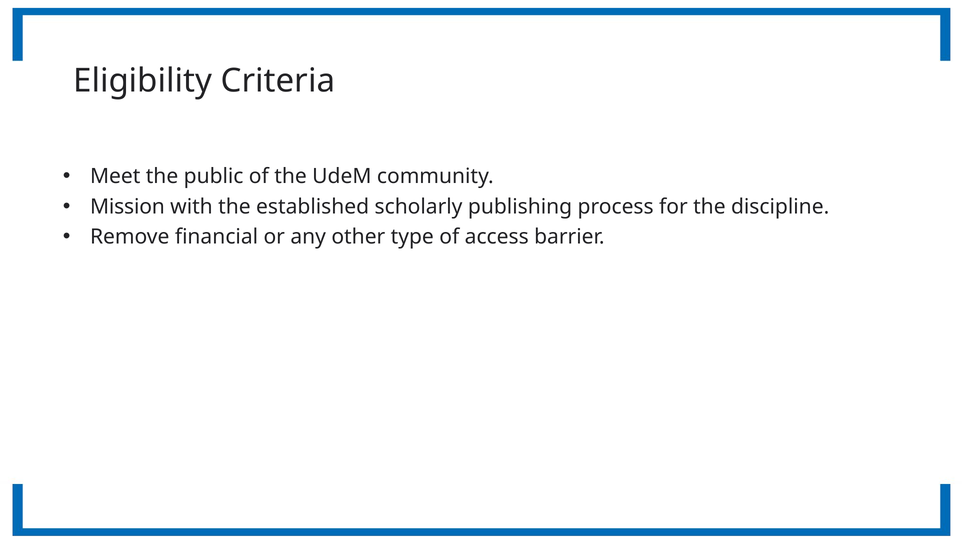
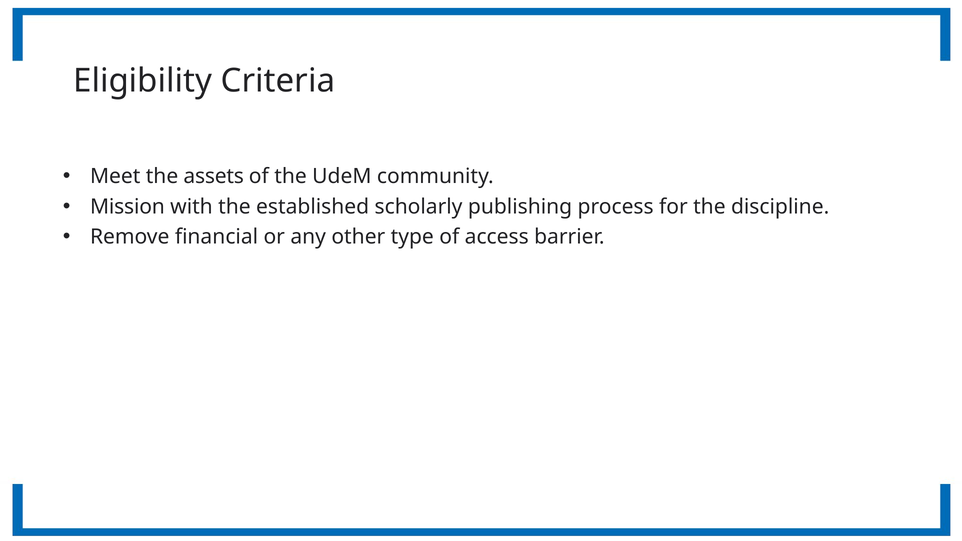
public: public -> assets (214, 176)
